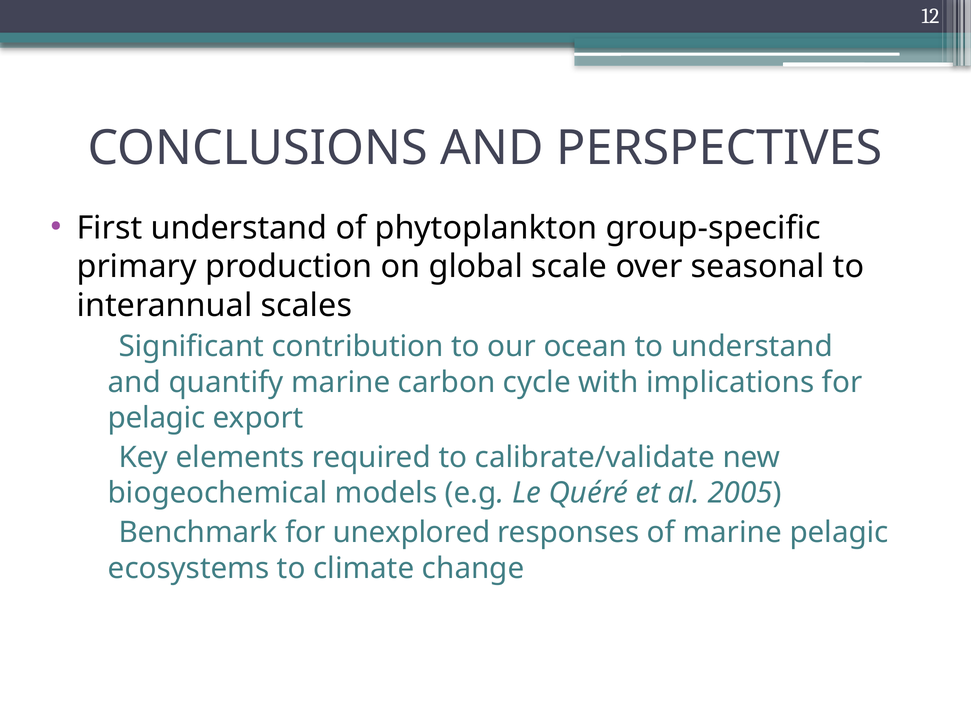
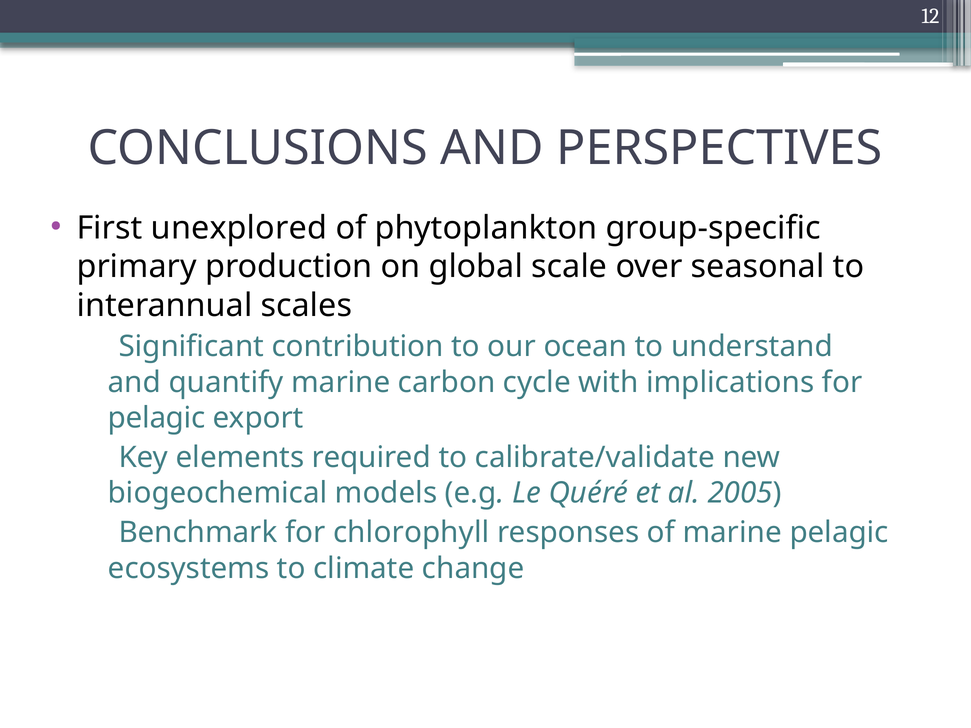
First understand: understand -> unexplored (239, 228)
unexplored: unexplored -> chlorophyll (411, 533)
